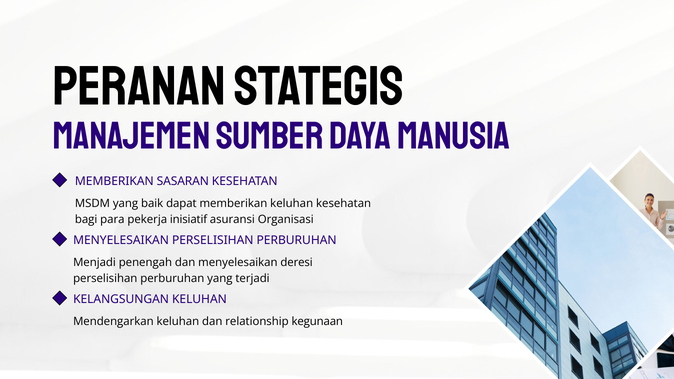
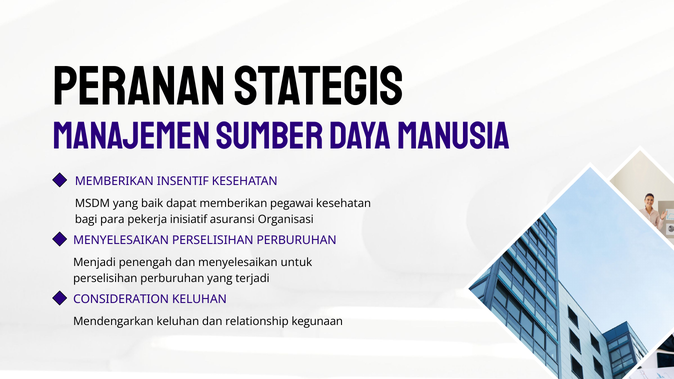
SASARAN: SASARAN -> INSENTIF (183, 181)
memberikan keluhan: keluhan -> pegawai (292, 203)
deresi: deresi -> untuk (296, 262)
KELANGSUNGAN: KELANGSUNGAN -> CONSIDERATION (121, 299)
